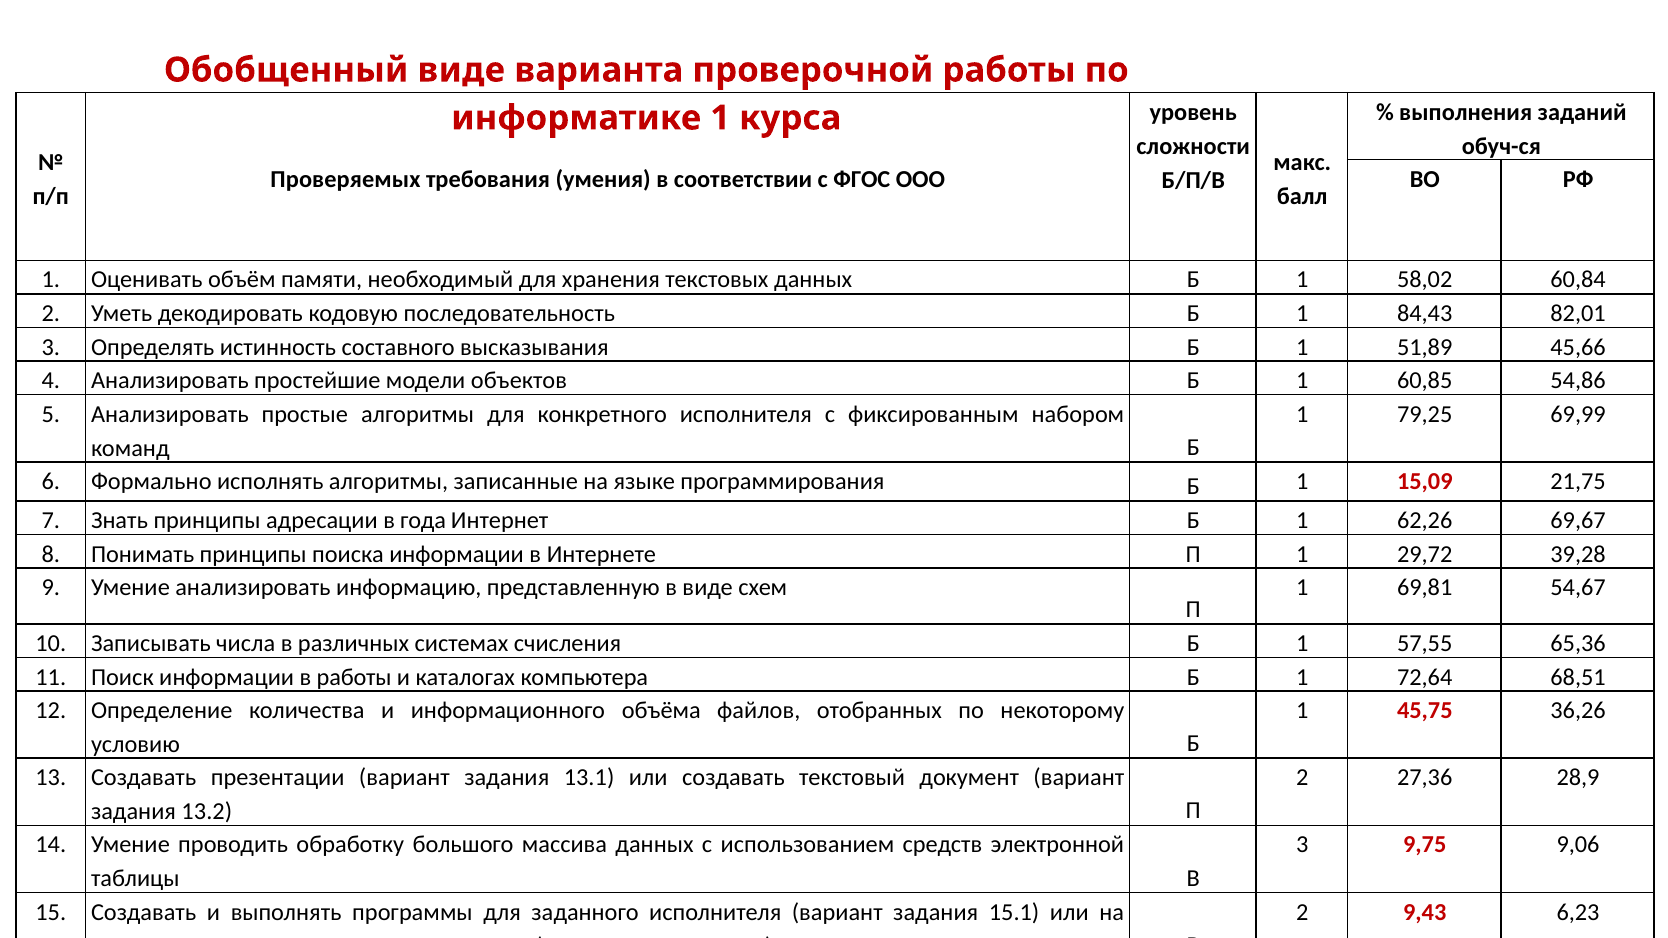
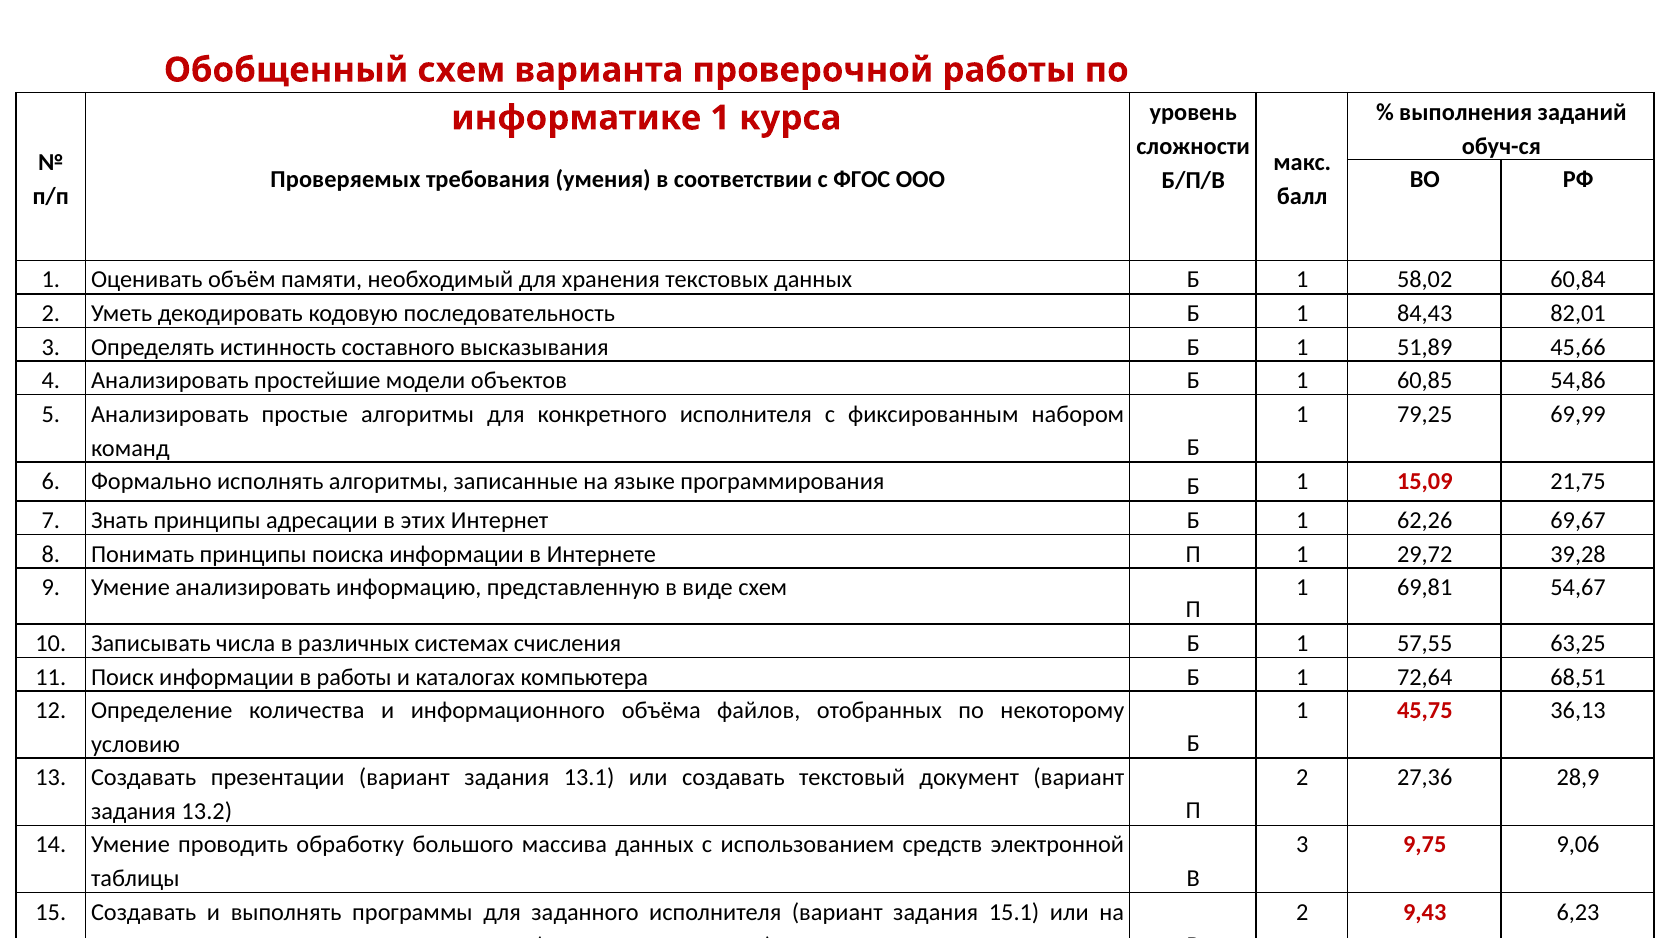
Обобщенный виде: виде -> схем (461, 70)
года: года -> этих (423, 521)
65,36: 65,36 -> 63,25 (1578, 644)
36,26: 36,26 -> 36,13 (1578, 711)
